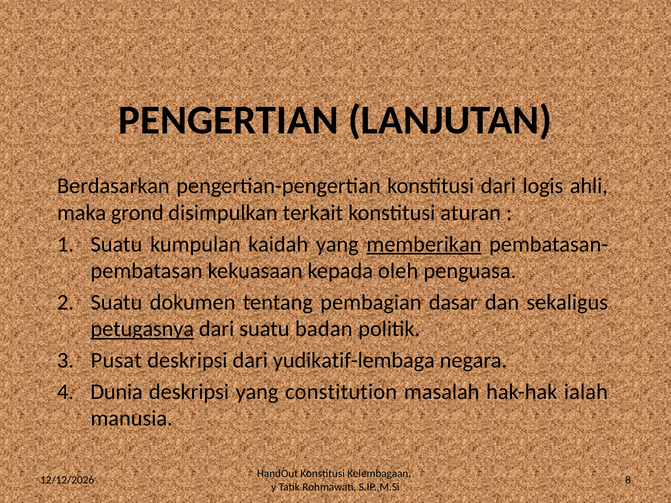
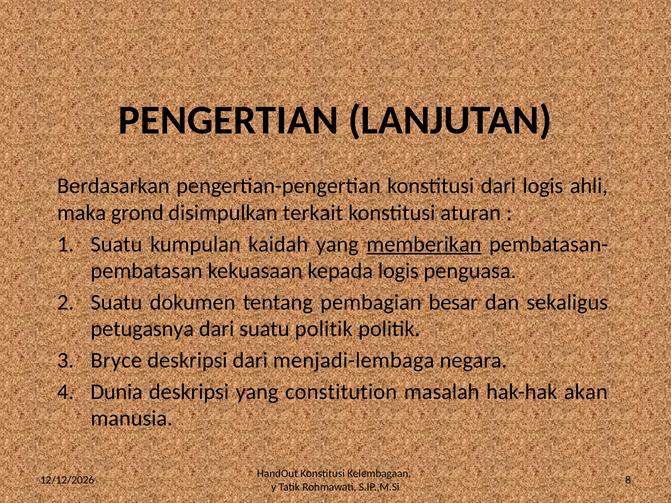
kepada oleh: oleh -> logis (398, 271)
dasar: dasar -> besar (453, 302)
petugasnya underline: present -> none (142, 329)
suatu badan: badan -> politik (324, 329)
Pusat: Pusat -> Bryce (116, 361)
yudikatif-lembaga: yudikatif-lembaga -> menjadi-lembaga (354, 361)
ialah: ialah -> akan (586, 392)
